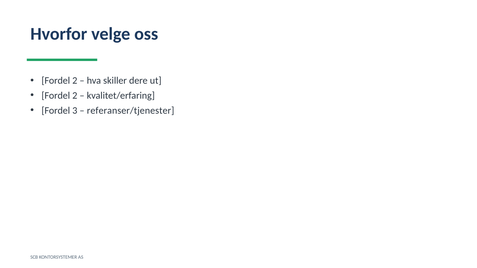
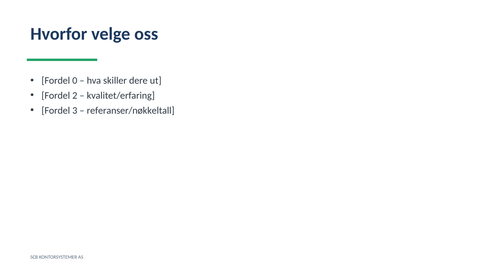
2: 2 -> 0 (75, 81)
referanser/tjenester: referanser/tjenester -> referanser/nøkkeltall (131, 111)
